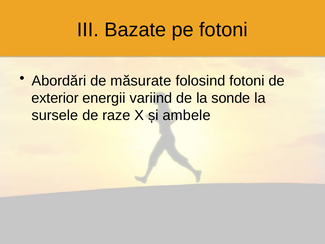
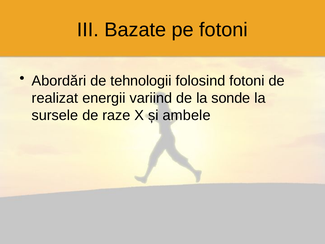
măsurate: măsurate -> tehnologii (141, 81)
exterior: exterior -> realizat (55, 98)
